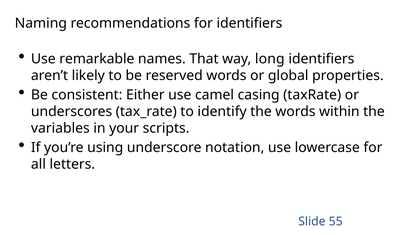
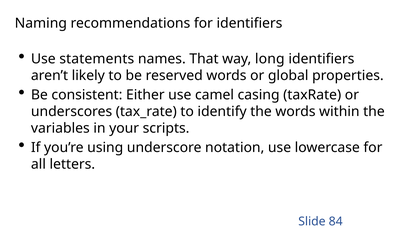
remarkable: remarkable -> statements (97, 59)
55: 55 -> 84 (336, 221)
